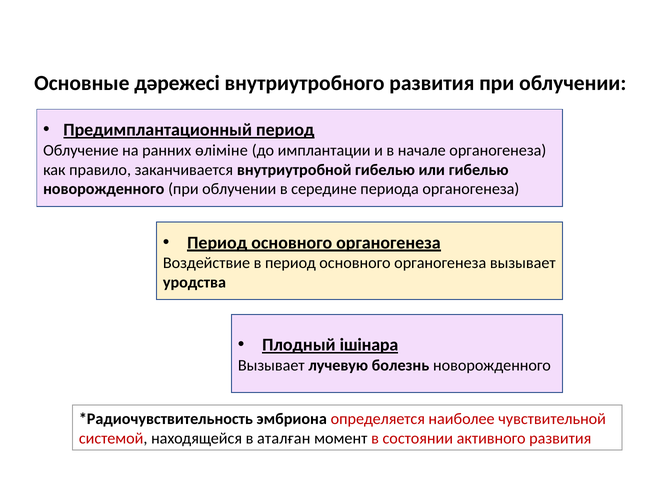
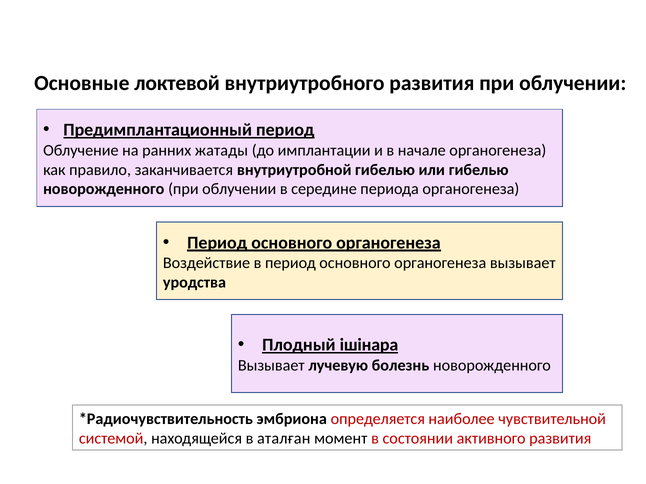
дәрежесі: дәрежесі -> локтевой (177, 83)
өліміне: өліміне -> жатады (222, 150)
